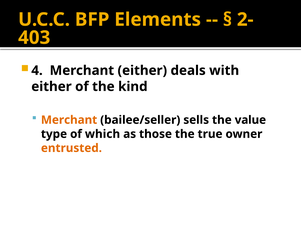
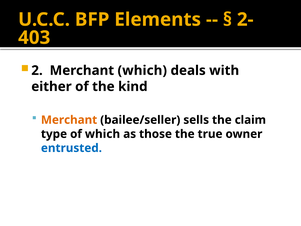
4: 4 -> 2 (37, 70)
Merchant either: either -> which (142, 70)
value: value -> claim (250, 120)
entrusted colour: orange -> blue (71, 148)
